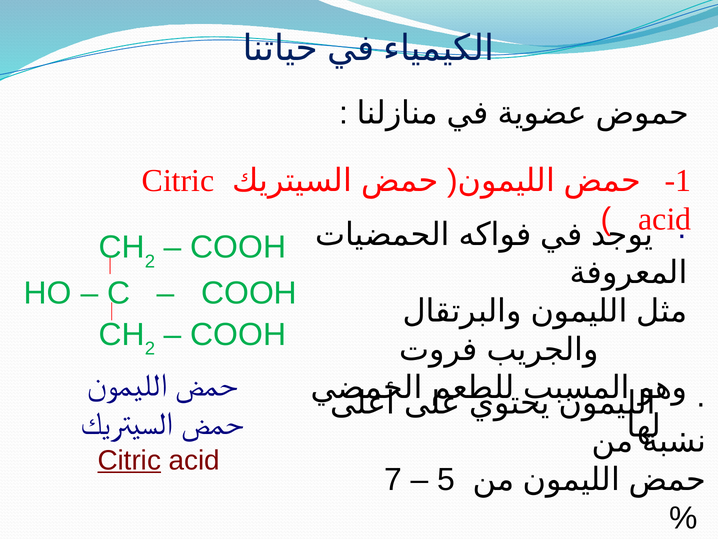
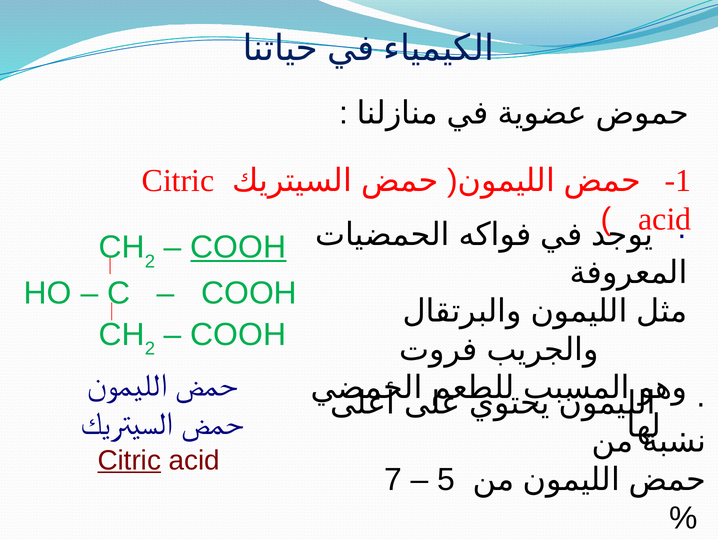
COOH underline: none -> present (238, 247)
